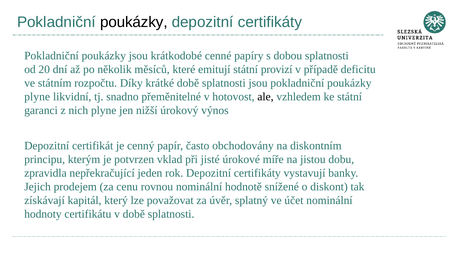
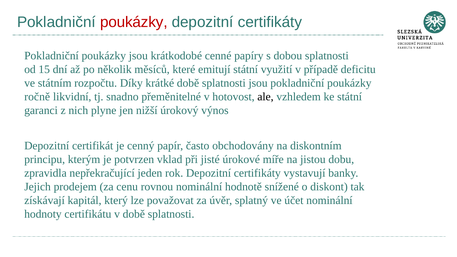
poukázky colour: black -> red (134, 22)
20: 20 -> 15 (44, 69)
provizí: provizí -> využití (277, 69)
plyne: plyne -> ročně (37, 97)
